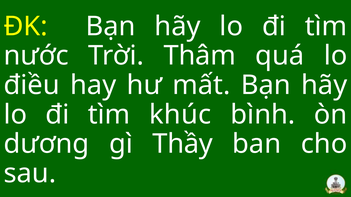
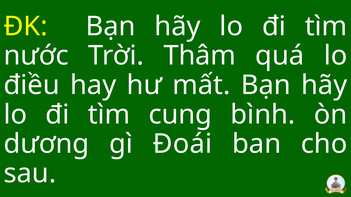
khúc: khúc -> cung (180, 115)
Thầy: Thầy -> Đoái (182, 144)
